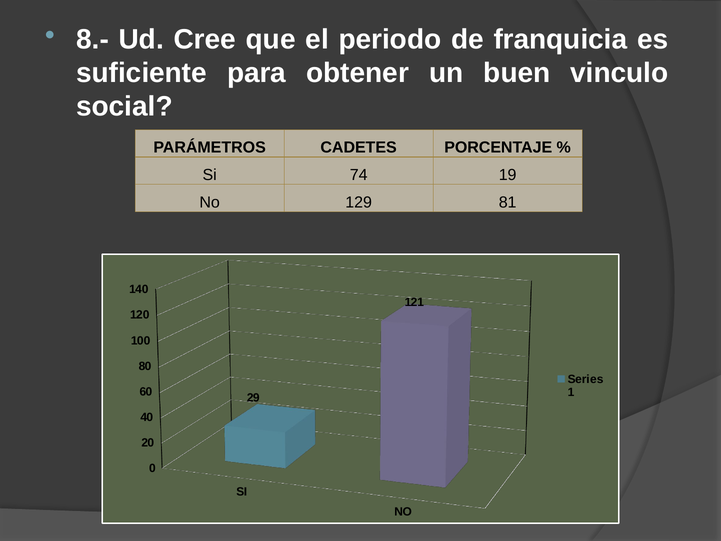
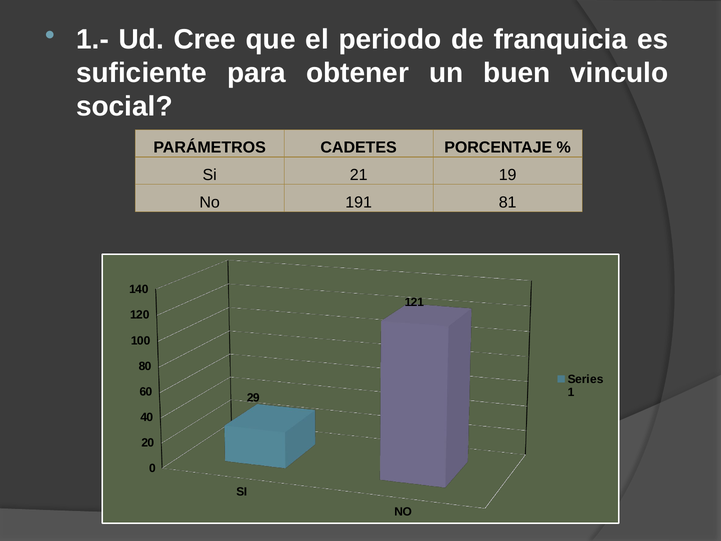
8.-: 8.- -> 1.- (93, 39)
74: 74 -> 21 (359, 175)
129: 129 -> 191 (359, 202)
